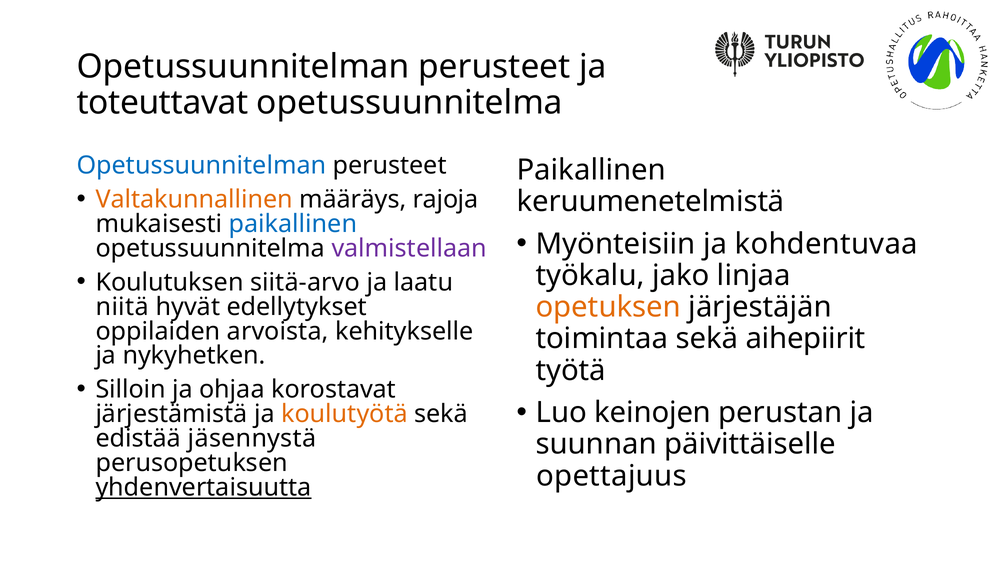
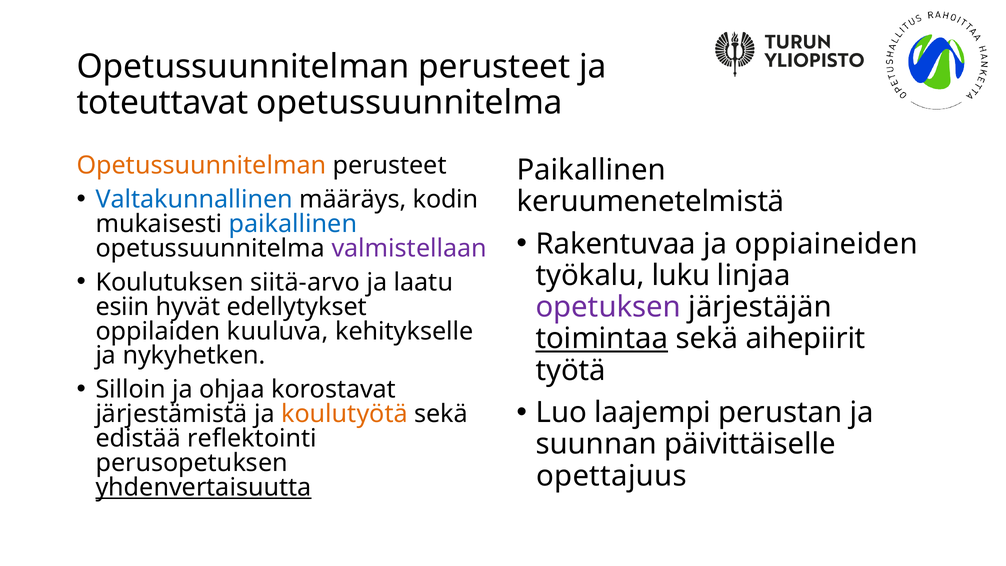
Opetussuunnitelman colour: blue -> orange (201, 166)
Valtakunnallinen colour: orange -> blue (194, 200)
rajoja: rajoja -> kodin (446, 200)
Myönteisiin: Myönteisiin -> Rakentuvaa (616, 244)
kohdentuvaa: kohdentuvaa -> oppiaineiden (826, 244)
jako: jako -> luku (681, 275)
opetuksen colour: orange -> purple (608, 307)
niitä: niitä -> esiin (123, 307)
arvoista: arvoista -> kuuluva (278, 331)
toimintaa underline: none -> present (602, 339)
keinojen: keinojen -> laajempi (653, 412)
jäsennystä: jäsennystä -> reflektointi (252, 438)
